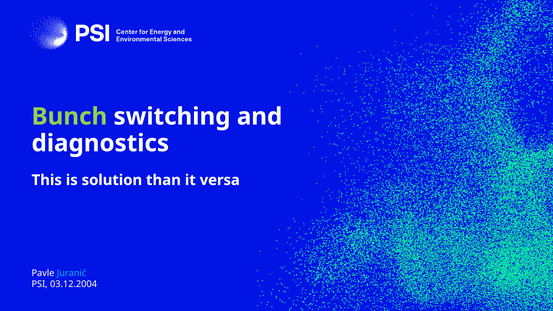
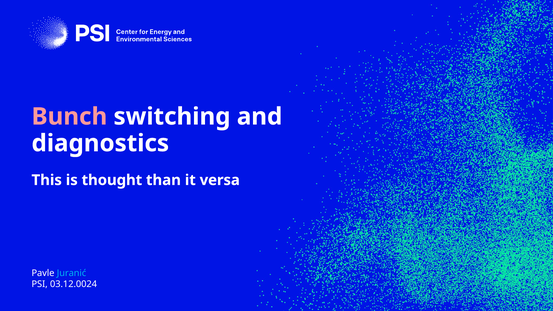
Bunch colour: light green -> pink (69, 117)
solution: solution -> thought (112, 180)
03.12.2004: 03.12.2004 -> 03.12.0024 (74, 284)
